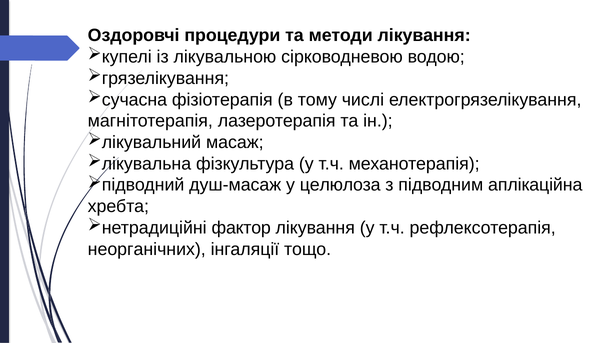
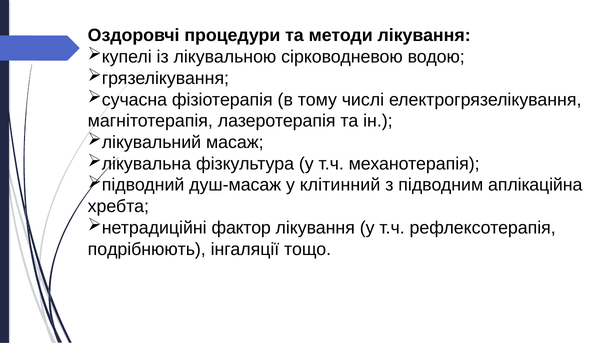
целюлоза: целюлоза -> клітинний (340, 185)
неорганічних: неорганічних -> подрібнюють (147, 249)
